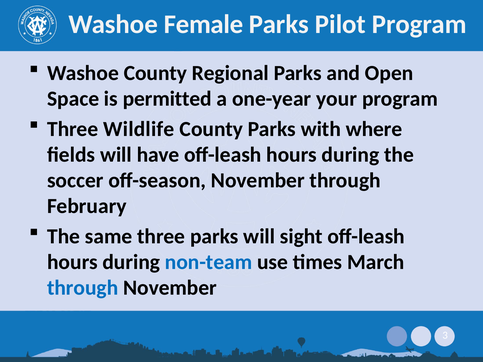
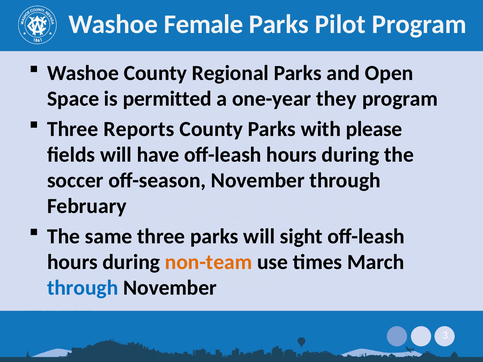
your: your -> they (337, 99)
Wildlife: Wildlife -> Reports (139, 129)
where: where -> please (374, 129)
non-team colour: blue -> orange (209, 262)
